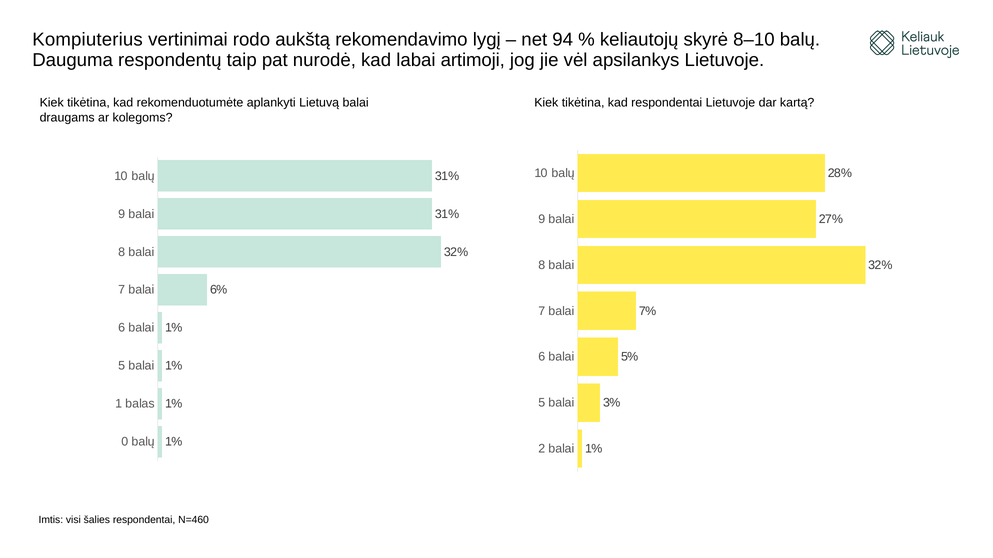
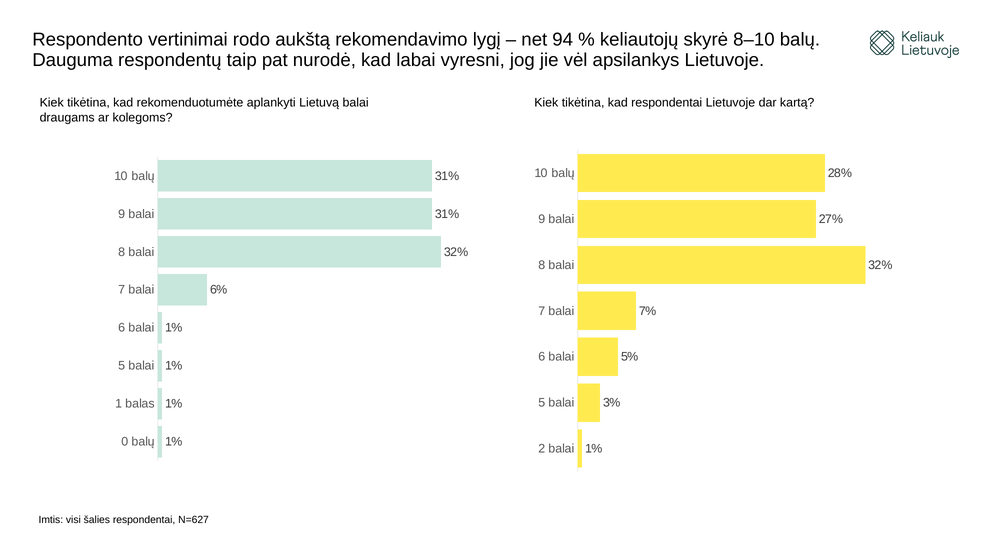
Kompiuterius: Kompiuterius -> Respondento (88, 40)
artimoji: artimoji -> vyresni (473, 60)
N=460: N=460 -> N=627 (194, 520)
